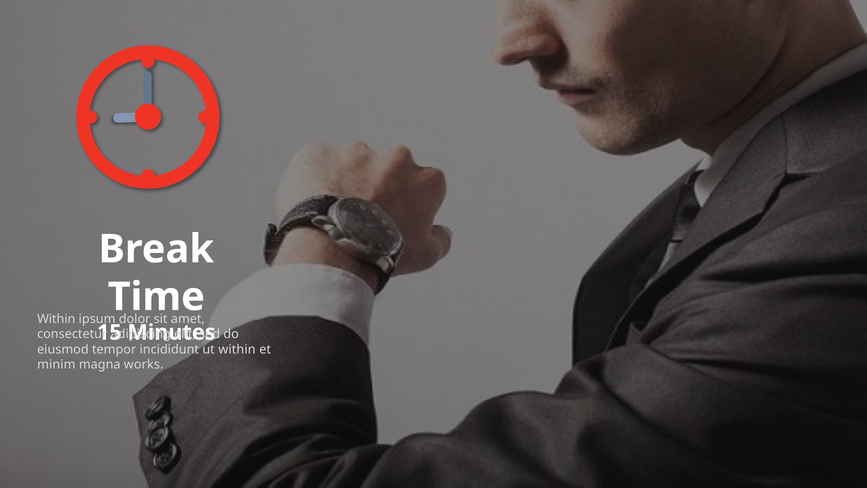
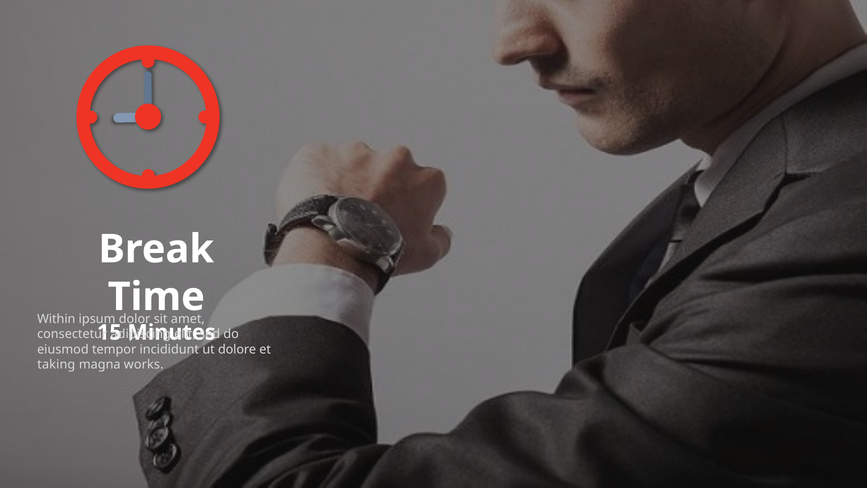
within: within -> dolore (237, 349)
minim: minim -> taking (56, 364)
